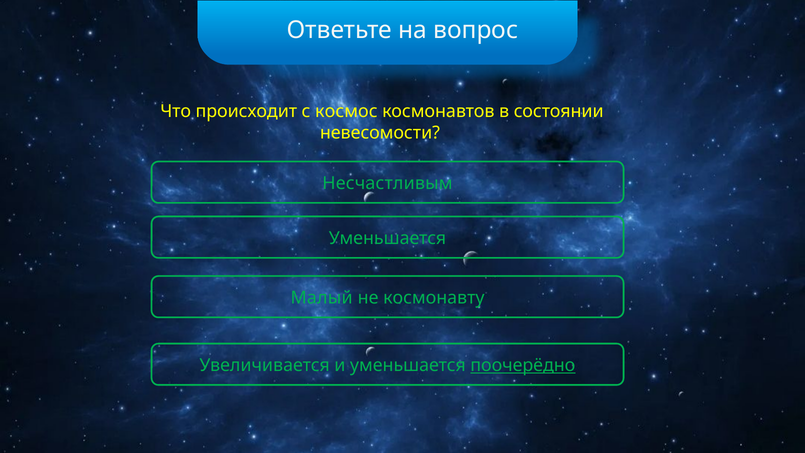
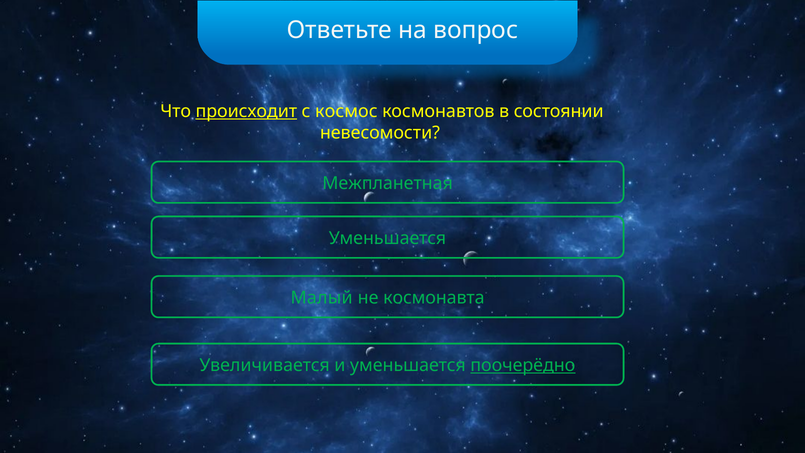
происходит underline: none -> present (246, 111)
Несчастливым: Несчастливым -> Межпланетная (388, 183)
космонавту: космонавту -> космонавта (434, 298)
